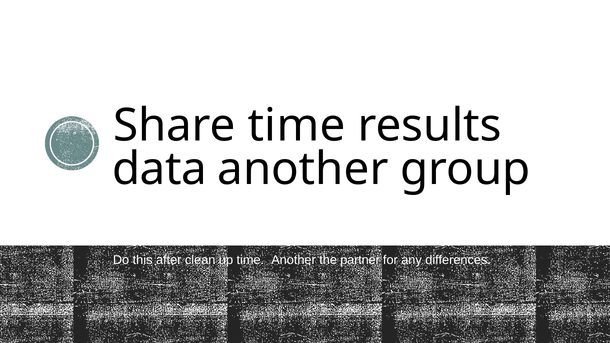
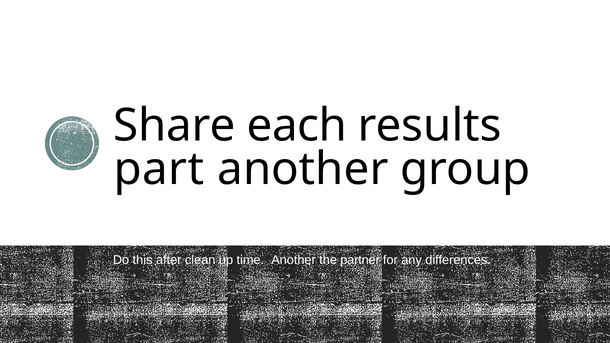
Share time: time -> each (297, 126)
data: data -> part (159, 169)
